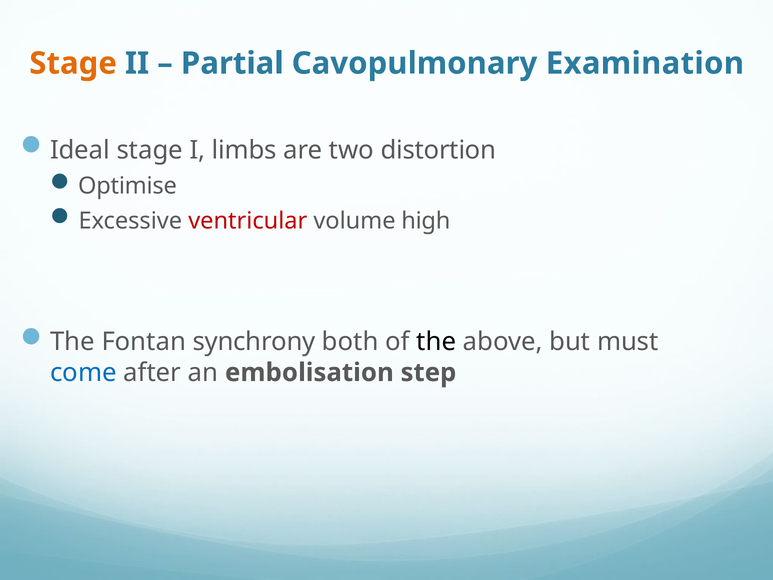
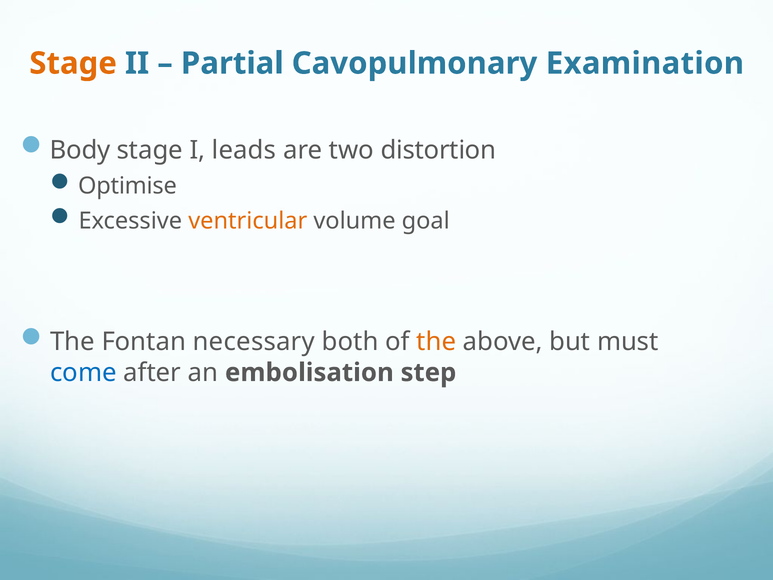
Ideal: Ideal -> Body (80, 150)
limbs: limbs -> leads (244, 150)
ventricular colour: red -> orange (248, 221)
high: high -> goal (426, 221)
synchrony: synchrony -> necessary (254, 342)
the colour: black -> orange (436, 342)
